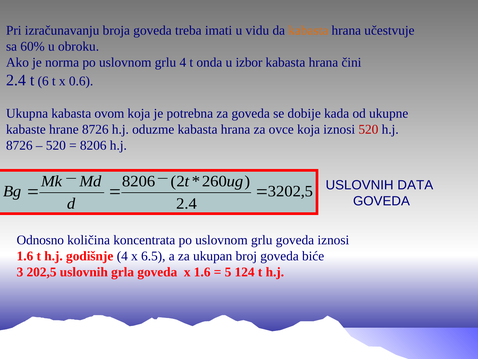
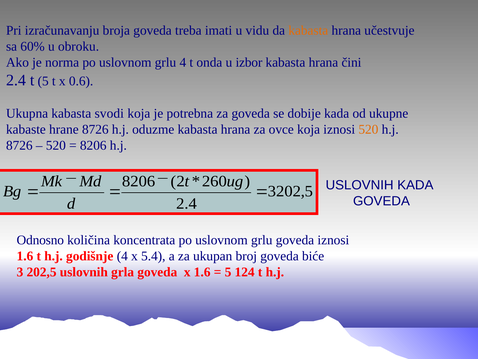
t 6: 6 -> 5 (43, 81)
ovom: ovom -> svodi (109, 113)
520 colour: red -> orange (368, 129)
USLOVNIH DATA: DATA -> KADA (415, 185)
6.5: 6.5 -> 5.4 (153, 256)
